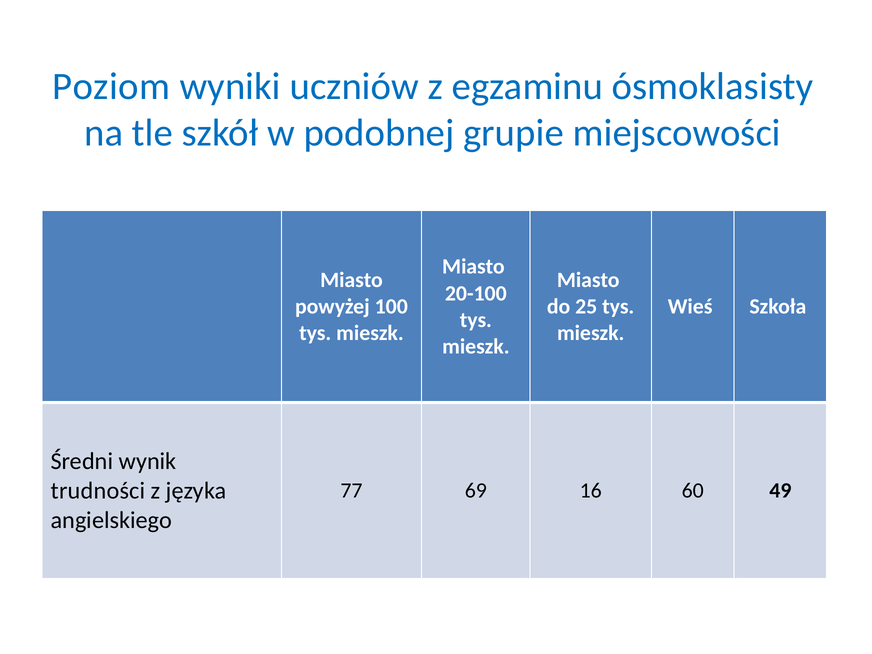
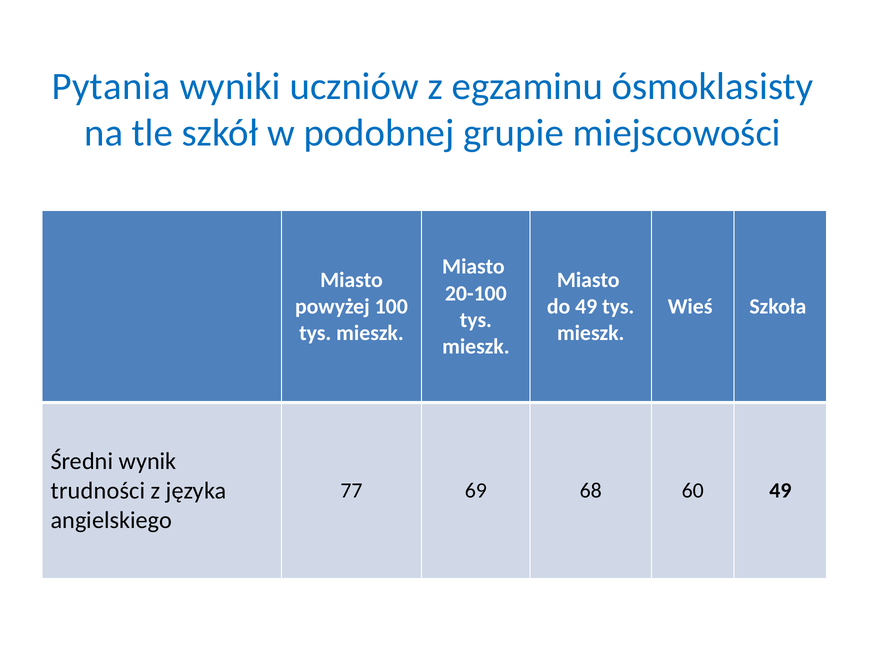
Poziom: Poziom -> Pytania (111, 86)
do 25: 25 -> 49 (586, 307)
16: 16 -> 68 (591, 491)
